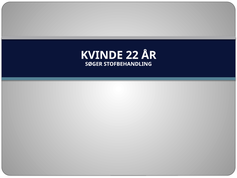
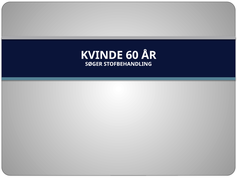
22: 22 -> 60 (132, 55)
